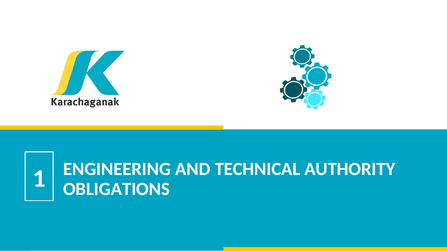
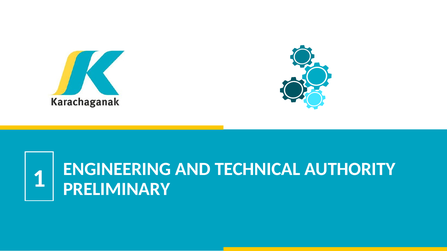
OBLIGATIONS: OBLIGATIONS -> PRELIMINARY (117, 189)
